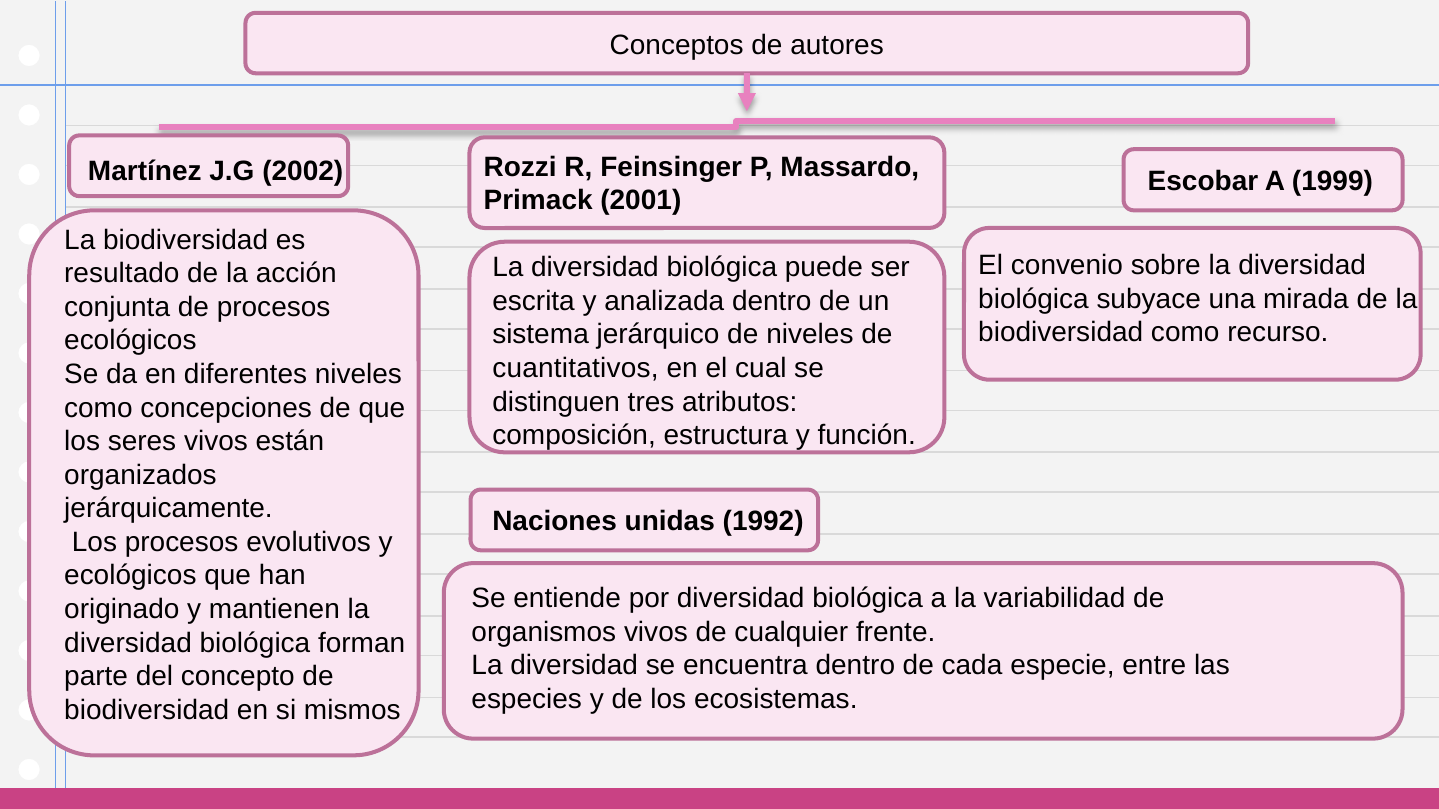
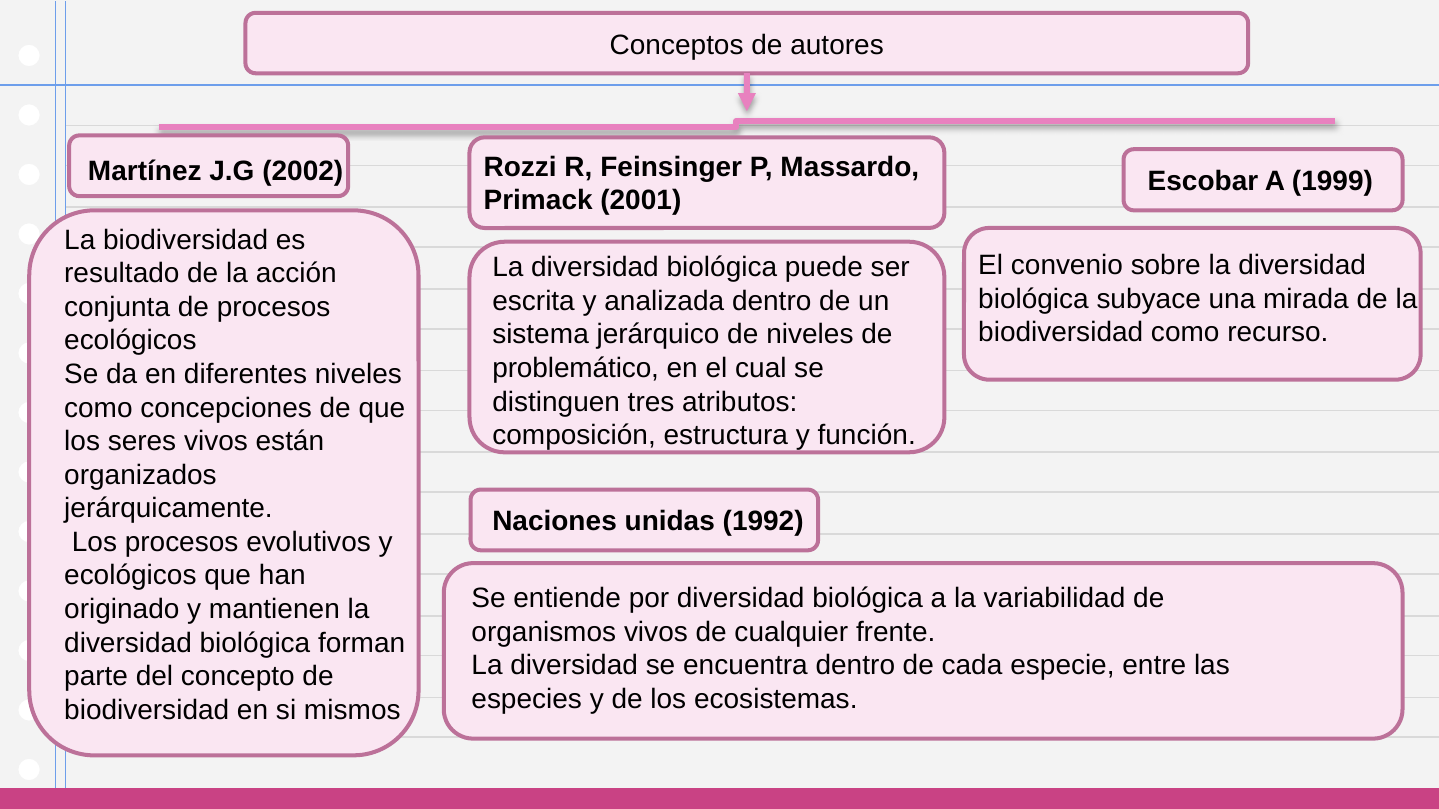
cuantitativos: cuantitativos -> problemático (576, 368)
